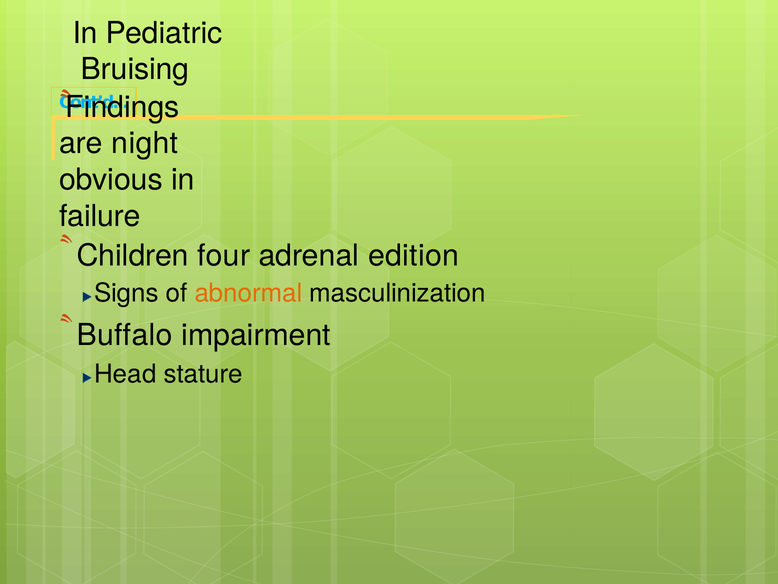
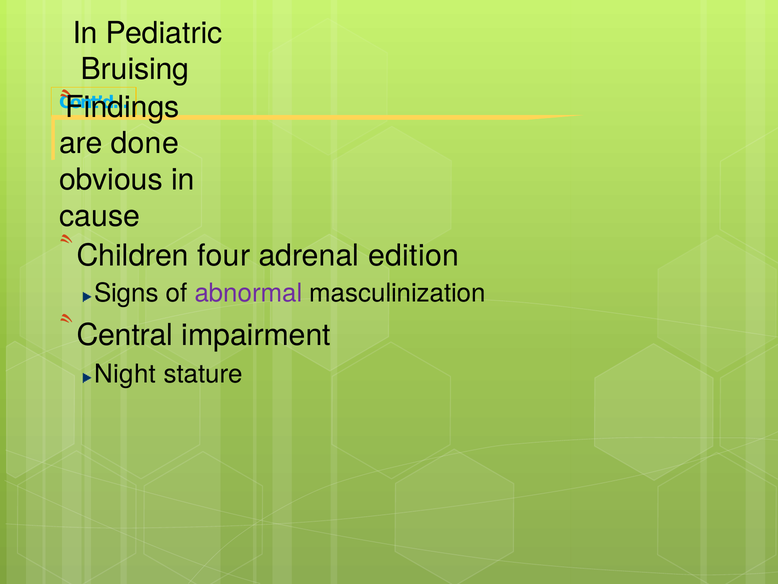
night: night -> done (145, 143)
failure: failure -> cause (100, 216)
abnormal colour: orange -> purple (248, 293)
Buffalo: Buffalo -> Central (125, 335)
Head: Head -> Night (125, 374)
